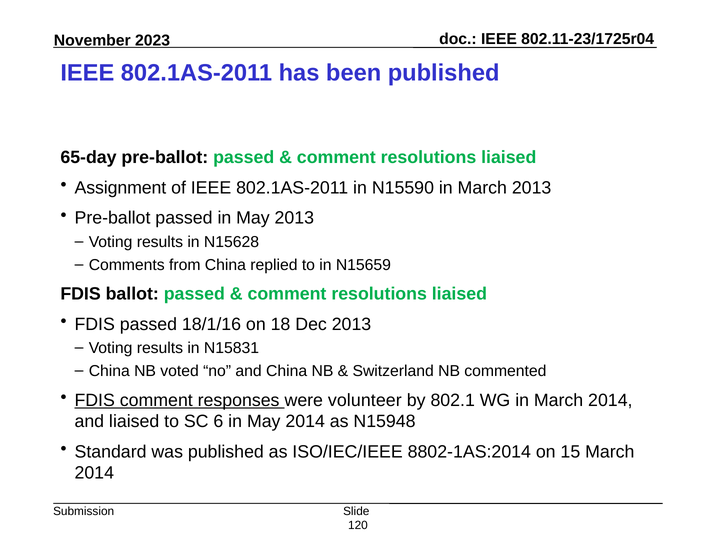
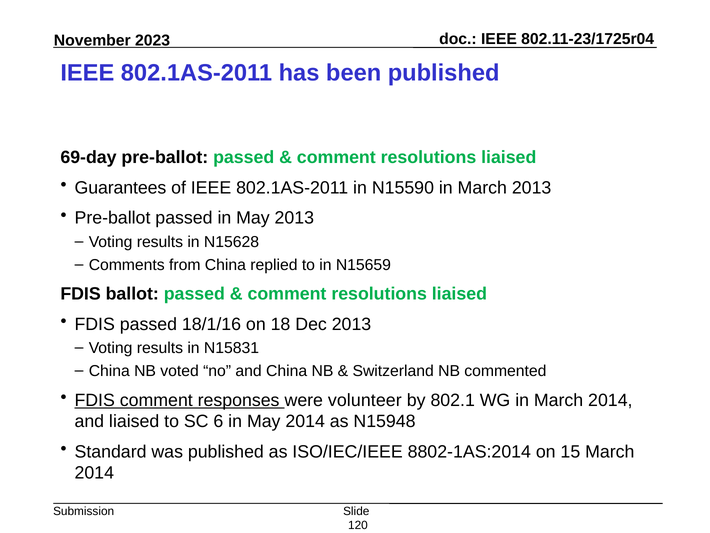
65-day: 65-day -> 69-day (88, 157)
Assignment: Assignment -> Guarantees (120, 188)
